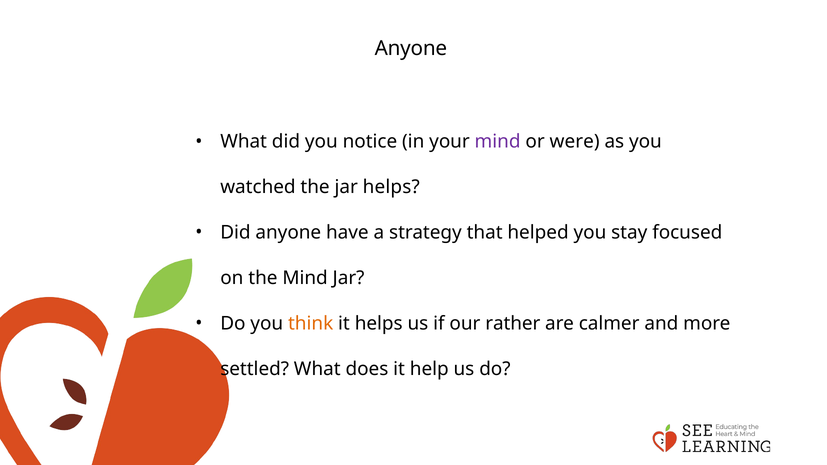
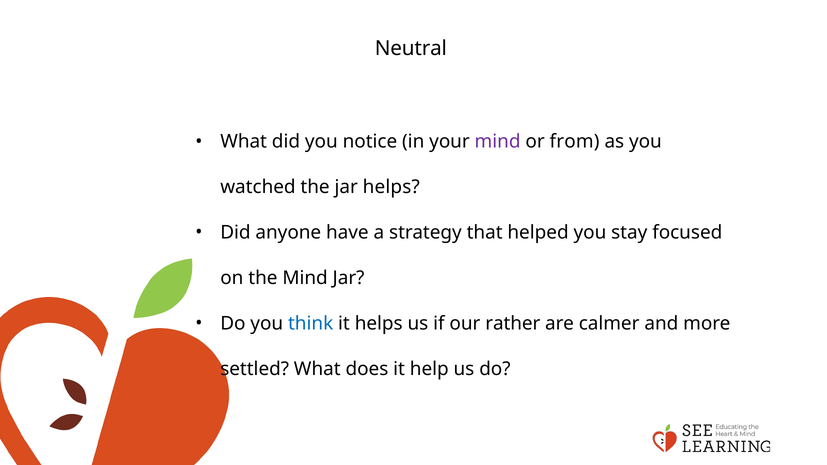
Anyone: Anyone -> Neutral (411, 48)
were: were -> from (575, 142)
think colour: orange -> blue (311, 323)
